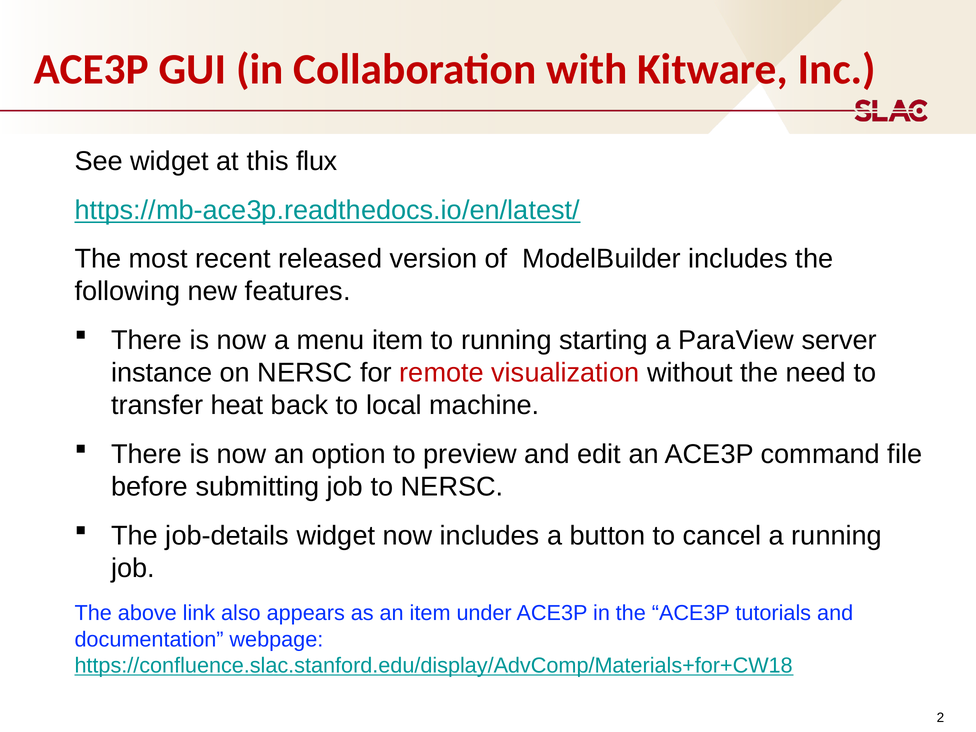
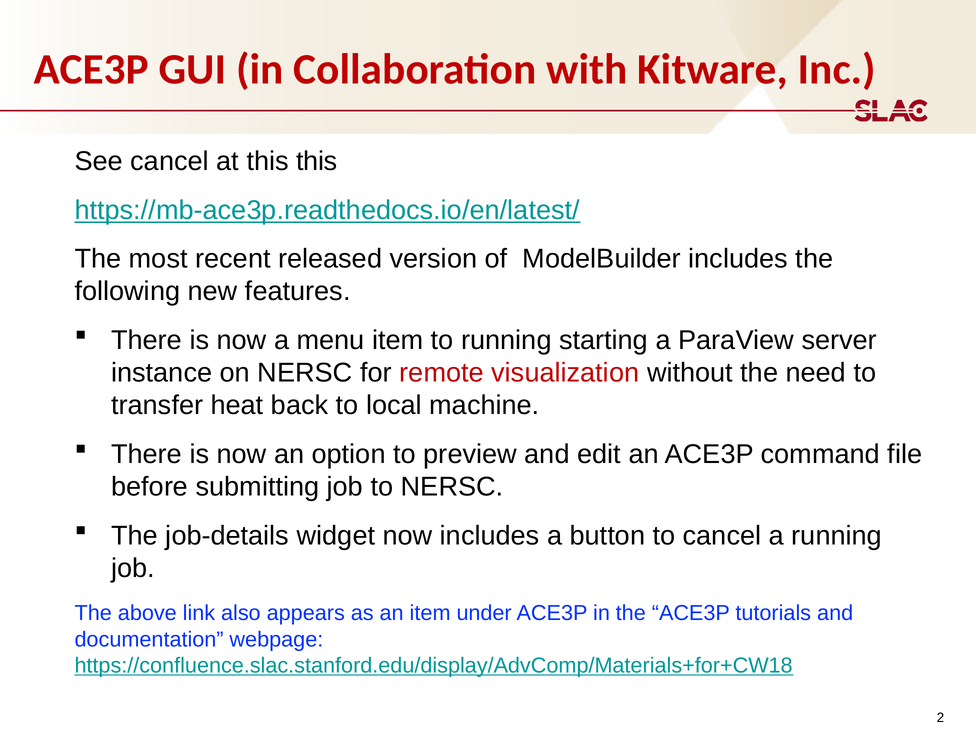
See widget: widget -> cancel (170, 161)
this flux: flux -> this (317, 161)
